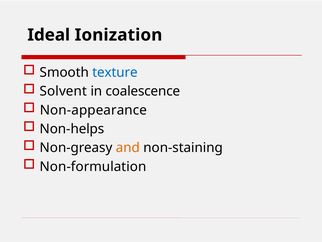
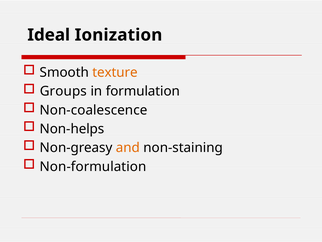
texture colour: blue -> orange (115, 72)
Solvent: Solvent -> Groups (63, 91)
coalescence: coalescence -> formulation (143, 91)
Non-appearance: Non-appearance -> Non-coalescence (94, 110)
